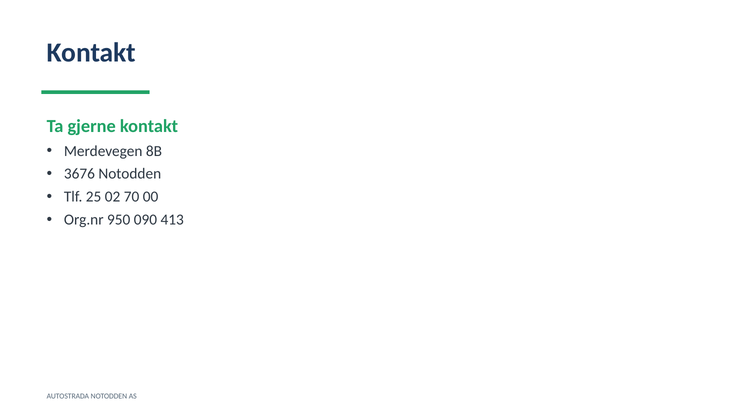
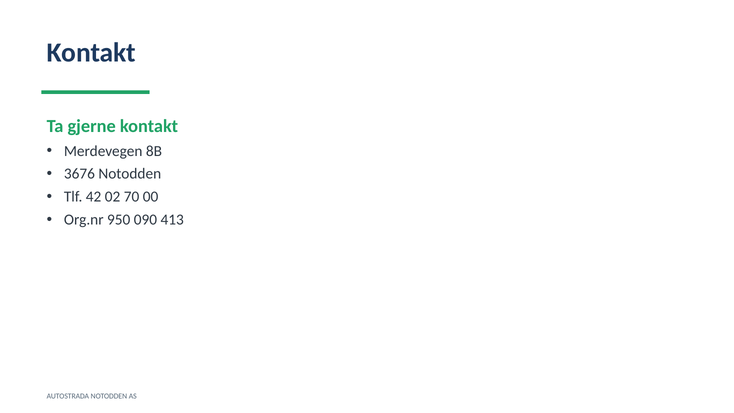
25: 25 -> 42 (94, 197)
